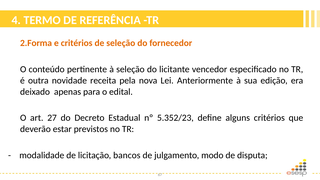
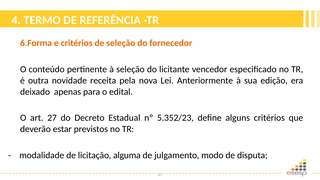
2.Forma: 2.Forma -> 6.Forma (36, 43)
bancos: bancos -> alguma (127, 155)
